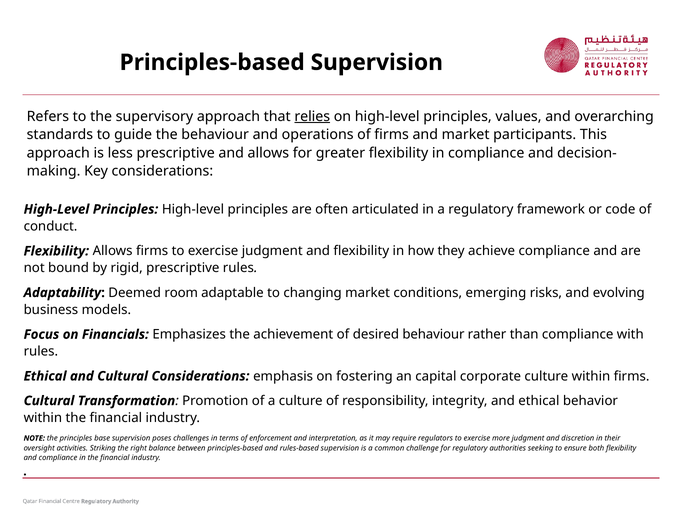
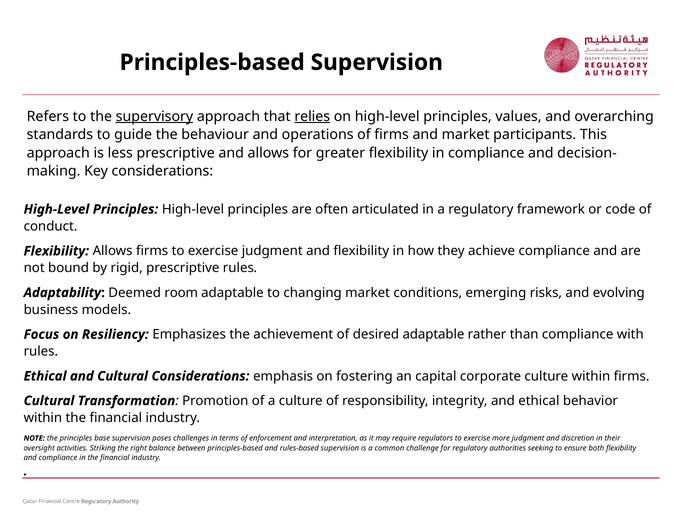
supervisory underline: none -> present (154, 116)
Financials: Financials -> Resiliency (115, 334)
desired behaviour: behaviour -> adaptable (433, 334)
